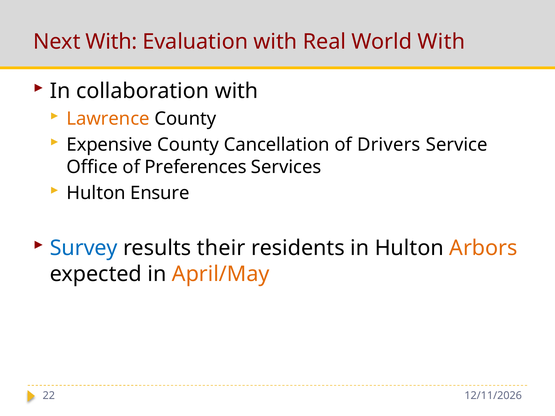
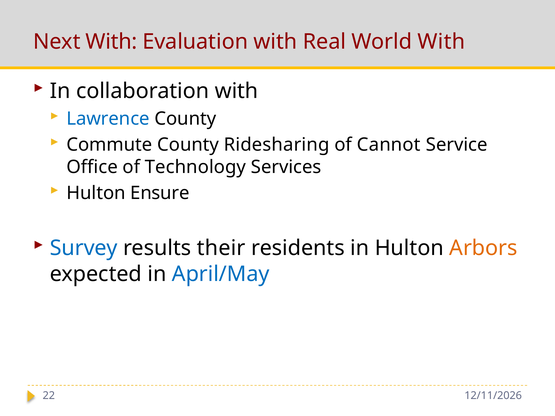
Lawrence colour: orange -> blue (108, 119)
Expensive: Expensive -> Commute (109, 145)
Cancellation: Cancellation -> Ridesharing (277, 145)
Drivers: Drivers -> Cannot (389, 145)
Preferences: Preferences -> Technology (195, 167)
April/May colour: orange -> blue (221, 274)
